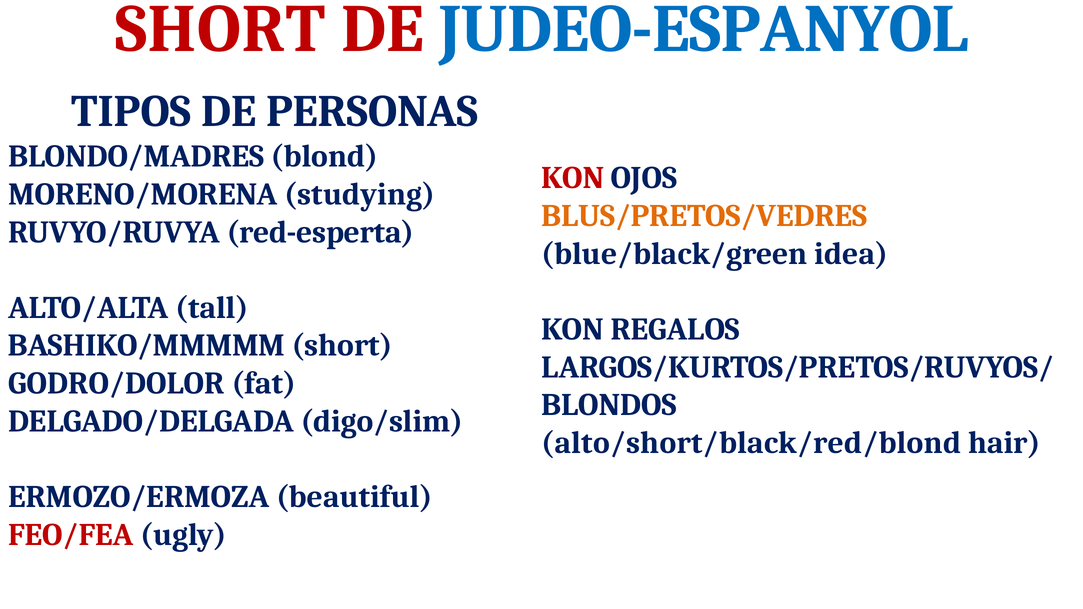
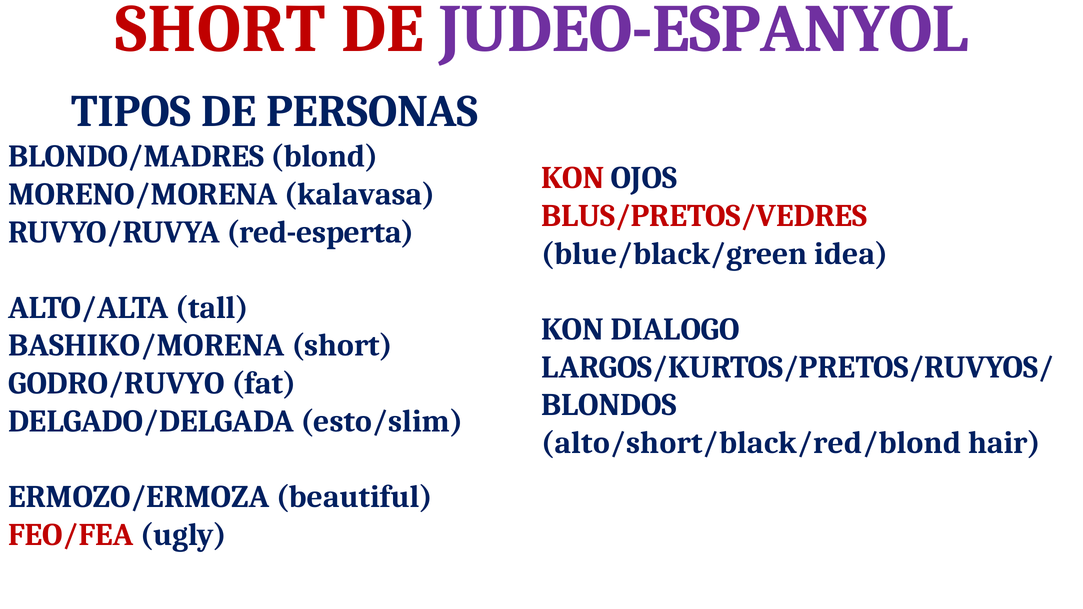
JUDEO-ESPANYOL colour: blue -> purple (703, 29)
studying: studying -> kalavasa (360, 194)
BLUS/PRETOS/VEDRES colour: orange -> red (704, 216)
REGALOS: REGALOS -> DIALOGO (675, 329)
BASHIKO/MMMMM: BASHIKO/MMMMM -> BASHIKO/MORENA (146, 346)
GODRO/DOLOR: GODRO/DOLOR -> GODRO/RUVYO (116, 383)
digo/slim: digo/slim -> esto/slim (382, 421)
